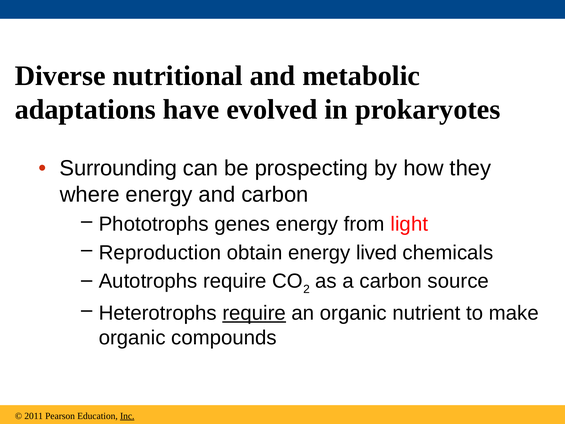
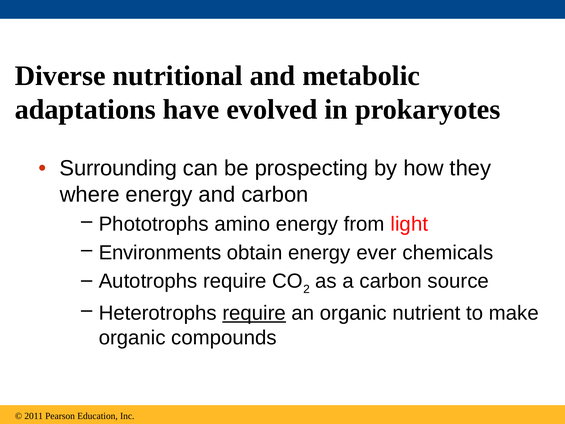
genes: genes -> amino (242, 224)
Reproduction: Reproduction -> Environments (160, 253)
lived: lived -> ever (376, 253)
Inc underline: present -> none (127, 416)
